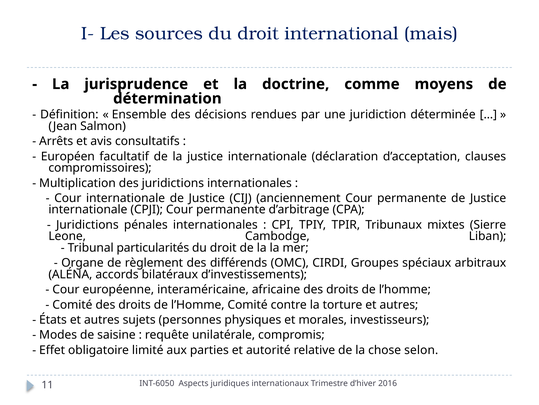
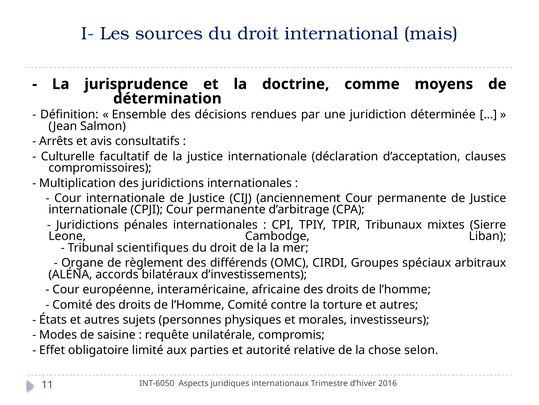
Européen: Européen -> Culturelle (68, 156)
particularités: particularités -> scientifiques (153, 247)
